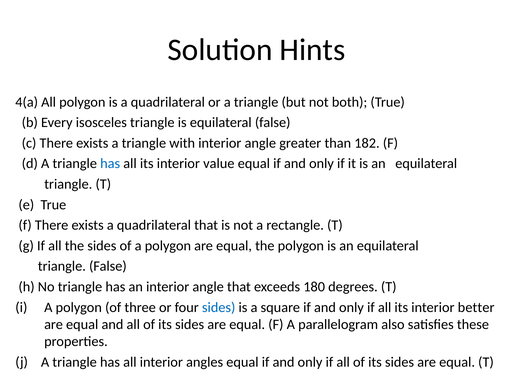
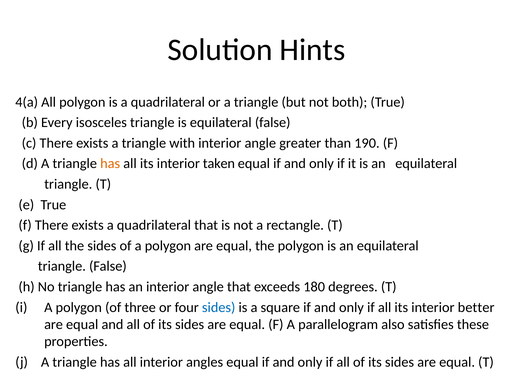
182: 182 -> 190 (367, 143)
has colour: blue -> orange (110, 163)
value: value -> taken (219, 163)
